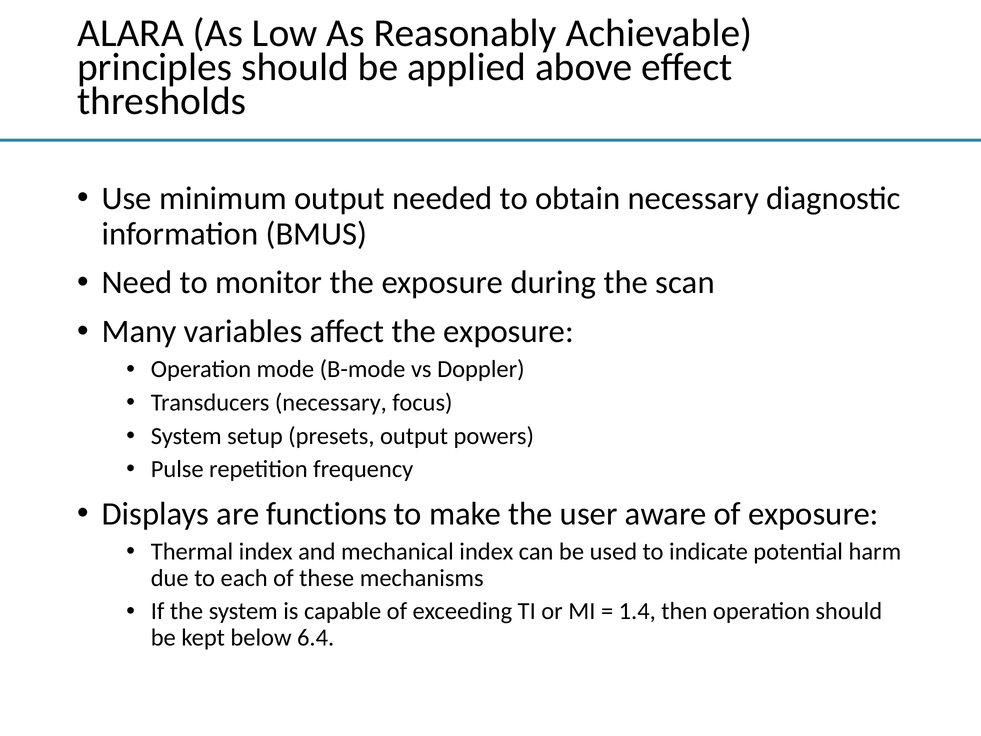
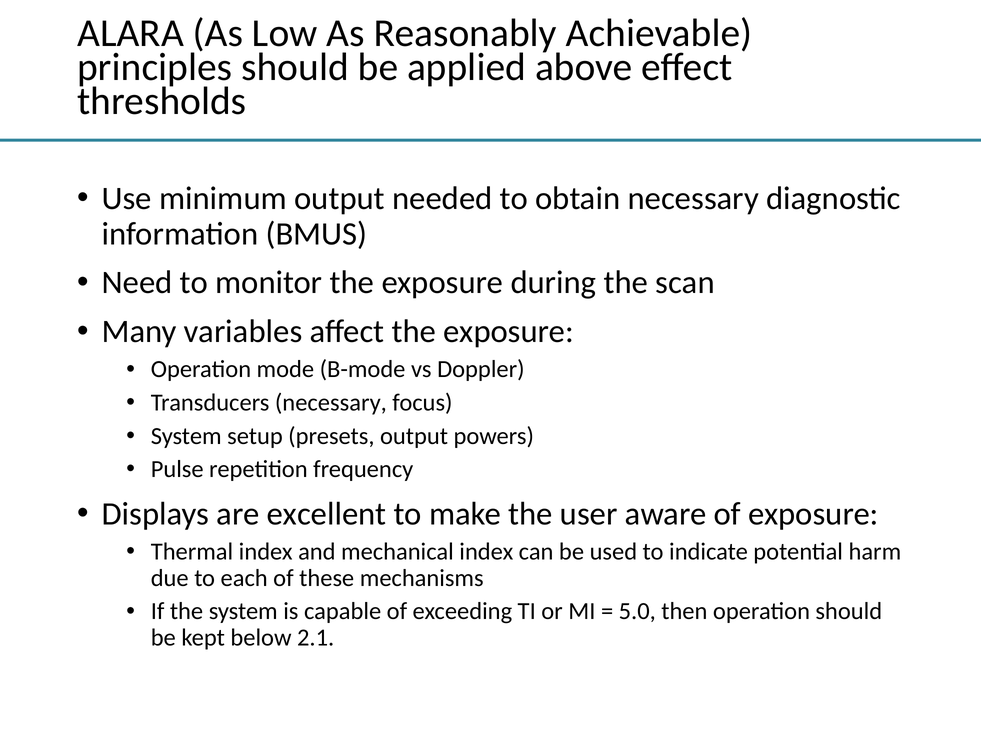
functions: functions -> excellent (327, 514)
1.4: 1.4 -> 5.0 (637, 611)
6.4: 6.4 -> 2.1 (316, 638)
